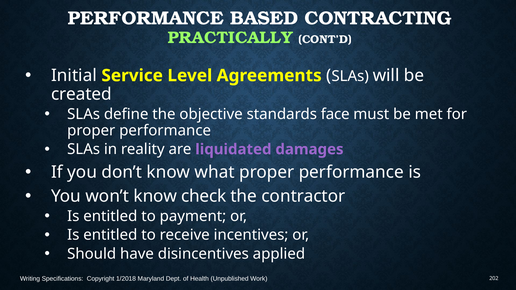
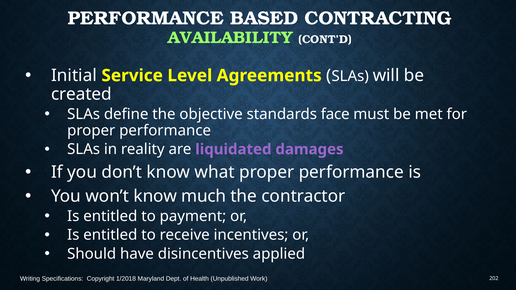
PRACTICALLY: PRACTICALLY -> AVAILABILITY (230, 38)
check: check -> much (204, 196)
